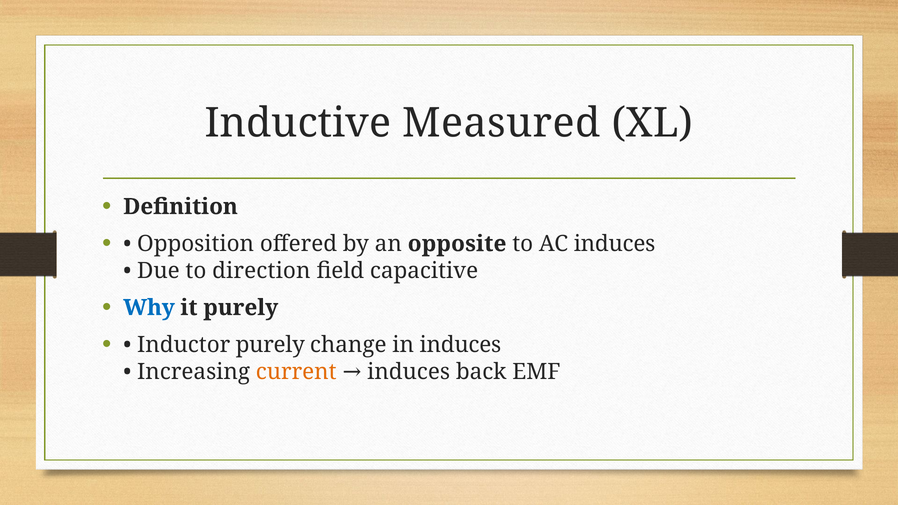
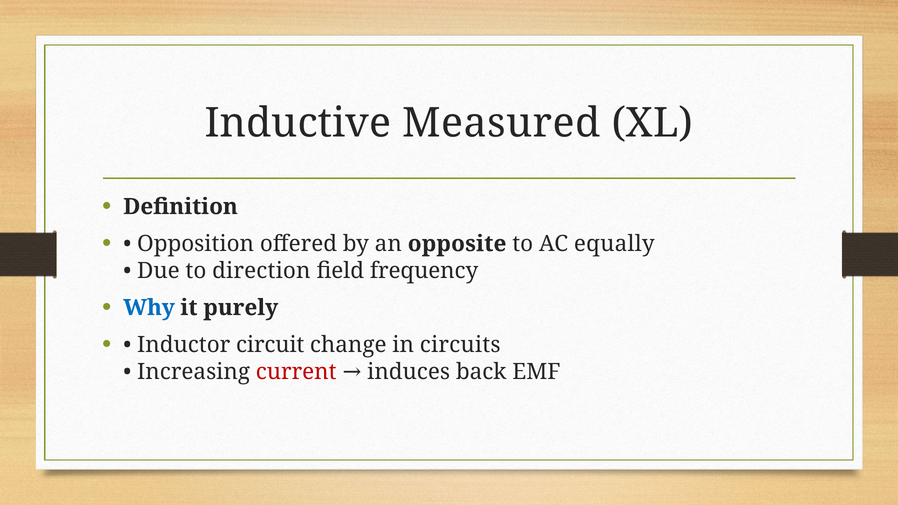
AC induces: induces -> equally (614, 244)
capacitive: capacitive -> frequency (424, 271)
Inductor purely: purely -> circuit (270, 345)
in induces: induces -> circuits (460, 345)
current colour: orange -> red (296, 372)
